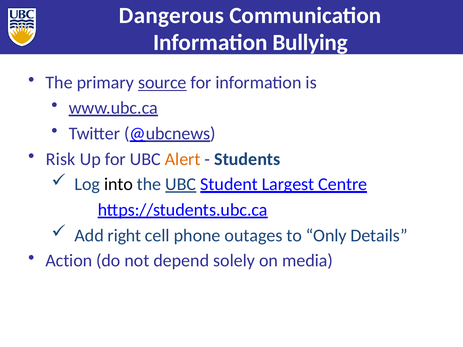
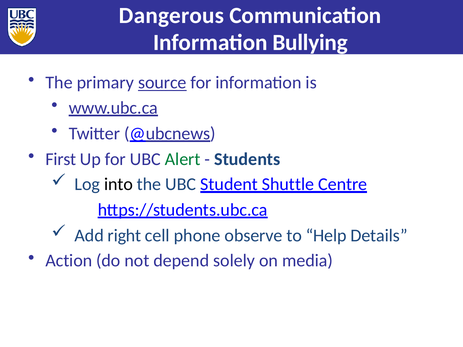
Risk: Risk -> First (61, 159)
Alert colour: orange -> green (183, 159)
UBC underline: present -> none (181, 184)
Largest: Largest -> Shuttle (288, 184)
outages: outages -> observe (254, 236)
Only: Only -> Help (326, 236)
